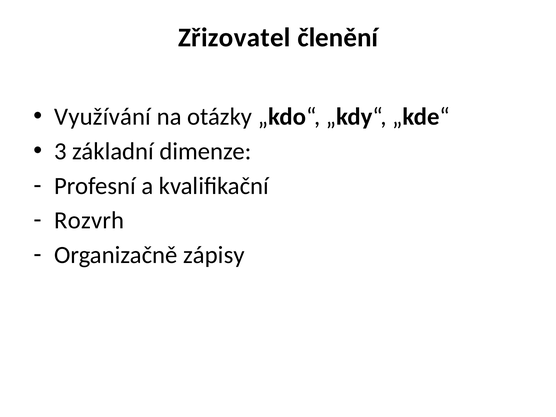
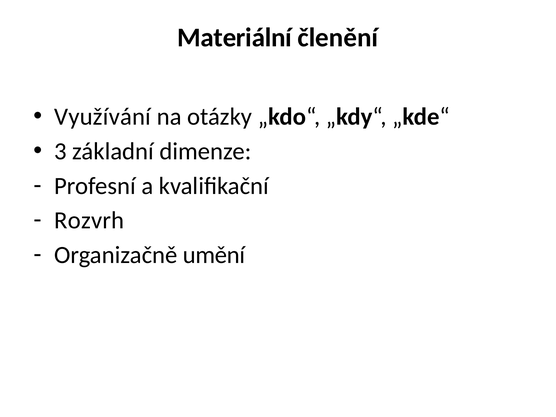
Zřizovatel: Zřizovatel -> Materiální (235, 38)
zápisy: zápisy -> umění (214, 255)
